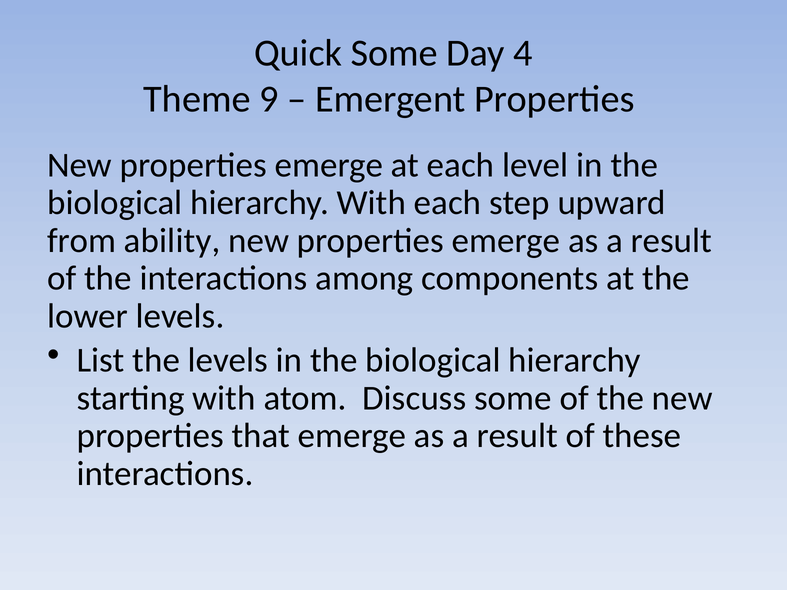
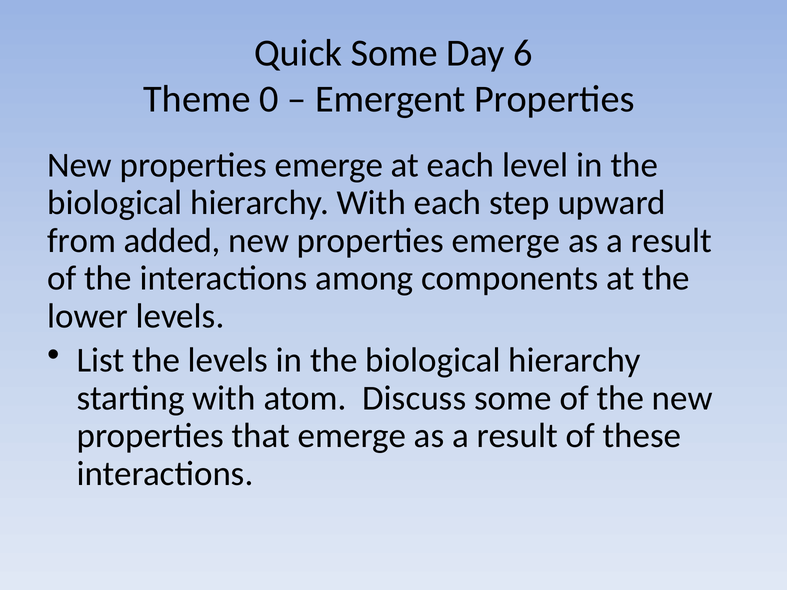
4: 4 -> 6 (523, 53)
9: 9 -> 0 (269, 99)
ability: ability -> added (172, 241)
